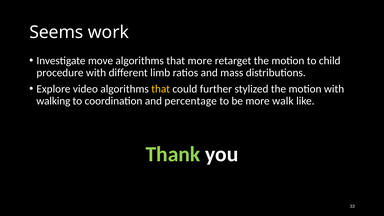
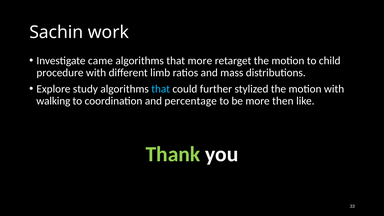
Seems: Seems -> Sachin (56, 32)
move: move -> came (100, 61)
video: video -> study (85, 89)
that colour: yellow -> light blue (161, 89)
walk: walk -> then (283, 101)
